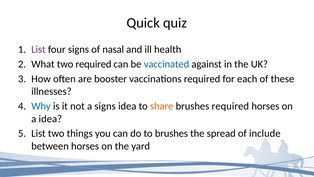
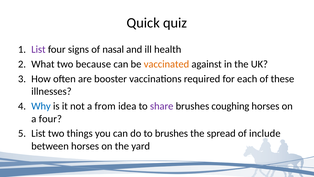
two required: required -> because (93, 64)
vaccinated colour: blue -> orange (166, 64)
a signs: signs -> from (105, 106)
share colour: orange -> purple (162, 106)
brushes required: required -> coughing (230, 106)
a idea: idea -> four (50, 119)
